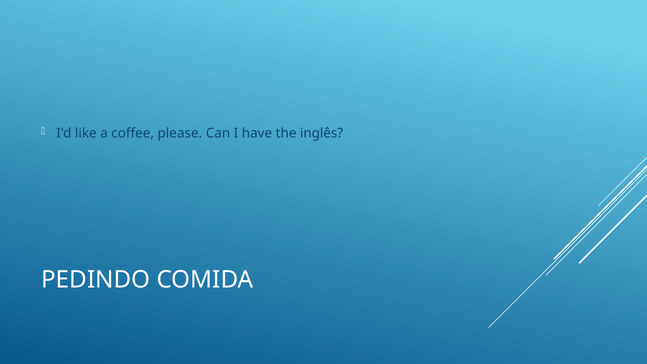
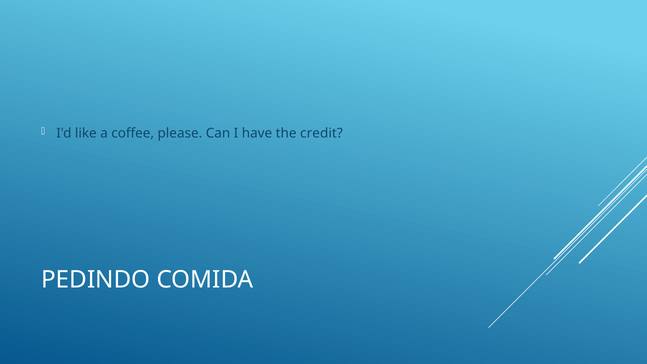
inglês: inglês -> credit (321, 133)
